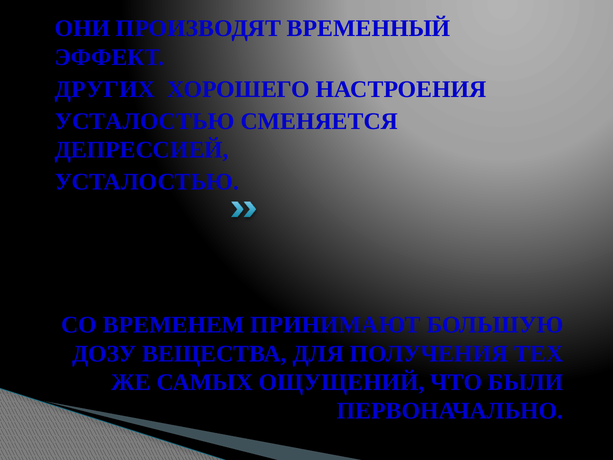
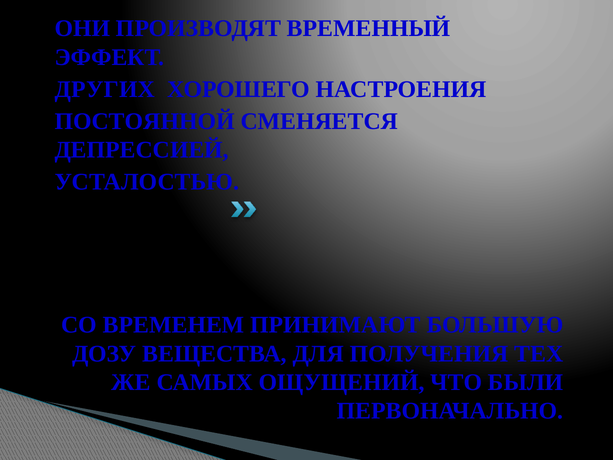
УСТАЛОСТЬЮ: УСТАЛОСТЬЮ -> ПОСТОЯННОЙ (145, 121)
